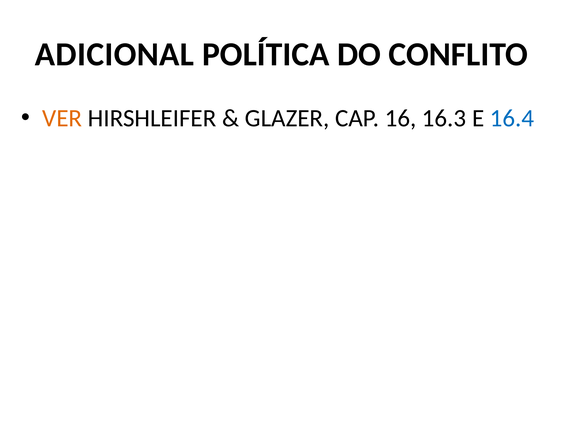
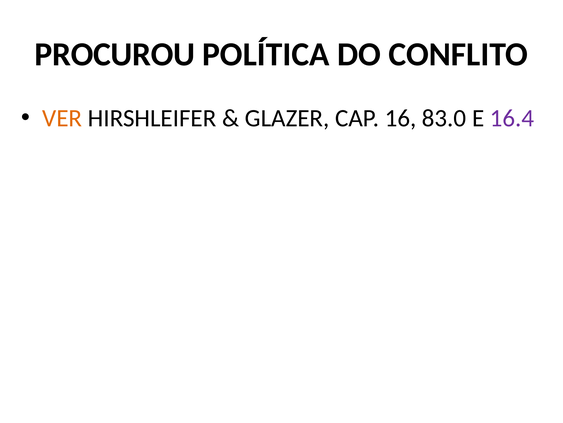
ADICIONAL: ADICIONAL -> PROCUROU (115, 54)
16.3: 16.3 -> 83.0 (444, 118)
16.4 colour: blue -> purple (512, 118)
